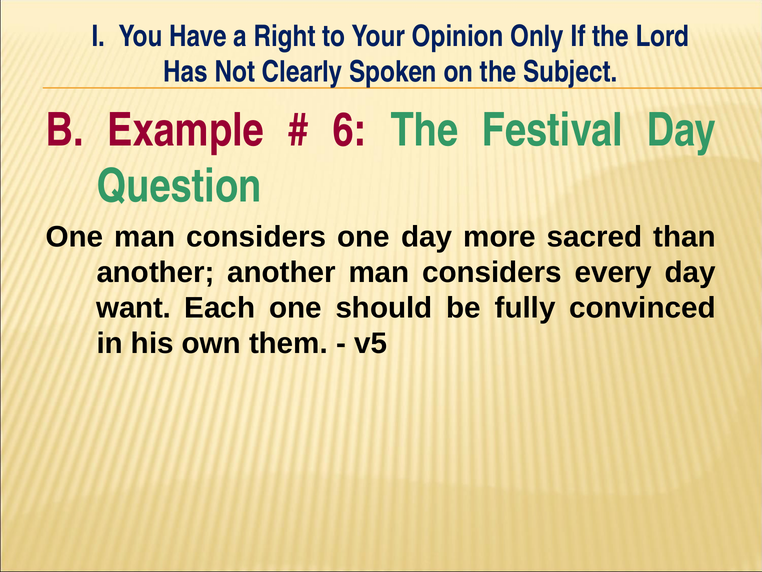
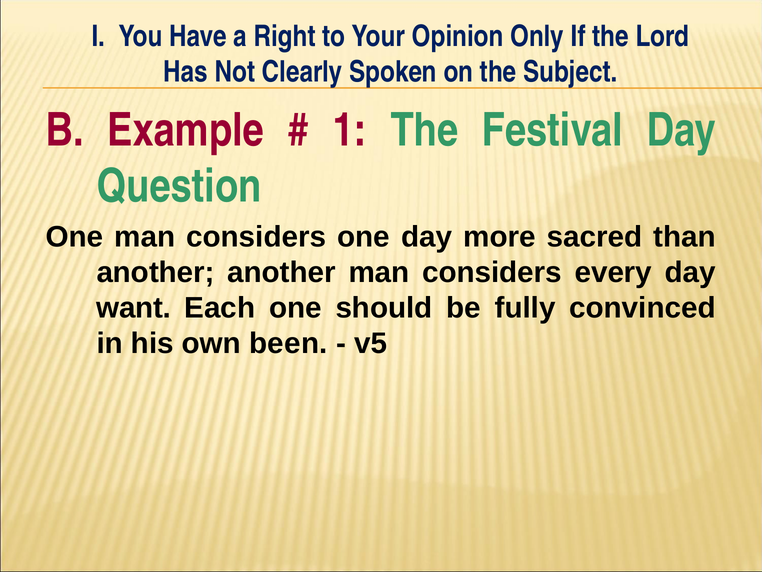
6: 6 -> 1 (350, 130)
them: them -> been (288, 343)
